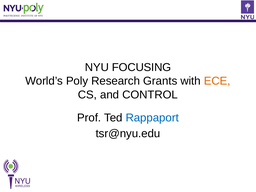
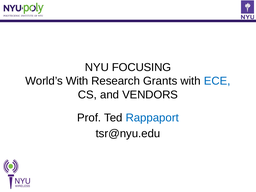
World’s Poly: Poly -> With (77, 81)
ECE colour: orange -> blue (217, 81)
CONTROL: CONTROL -> VENDORS (150, 95)
